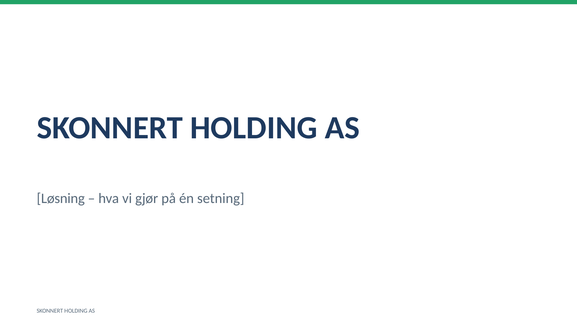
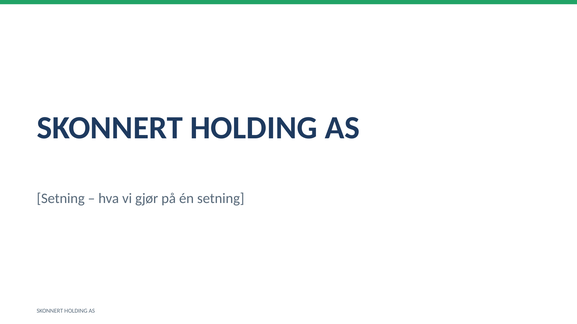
Løsning: Løsning -> Setning (61, 199)
